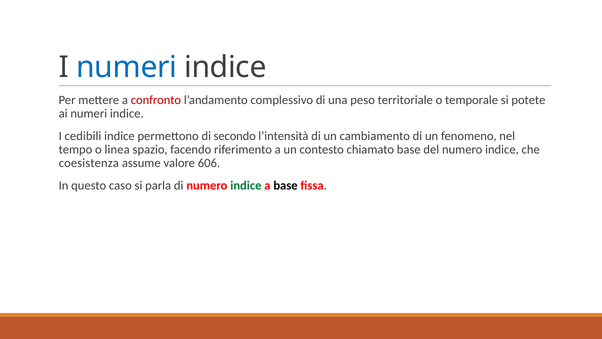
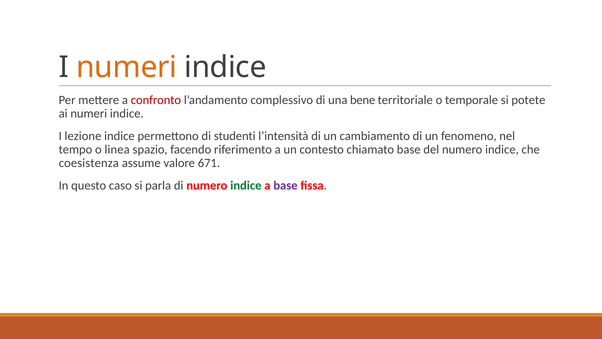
numeri colour: blue -> orange (127, 67)
peso: peso -> bene (363, 100)
cedibili: cedibili -> lezione (83, 136)
secondo: secondo -> studenti (235, 136)
606: 606 -> 671 (209, 163)
base colour: black -> purple (285, 185)
